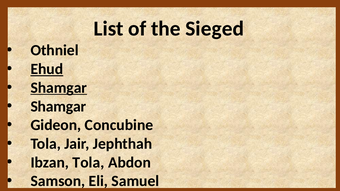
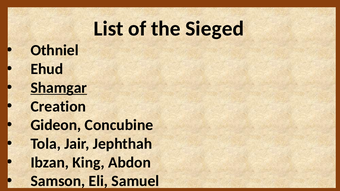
Ehud underline: present -> none (47, 69)
Shamgar: Shamgar -> Creation (58, 107)
Ibzan Tola: Tola -> King (88, 163)
